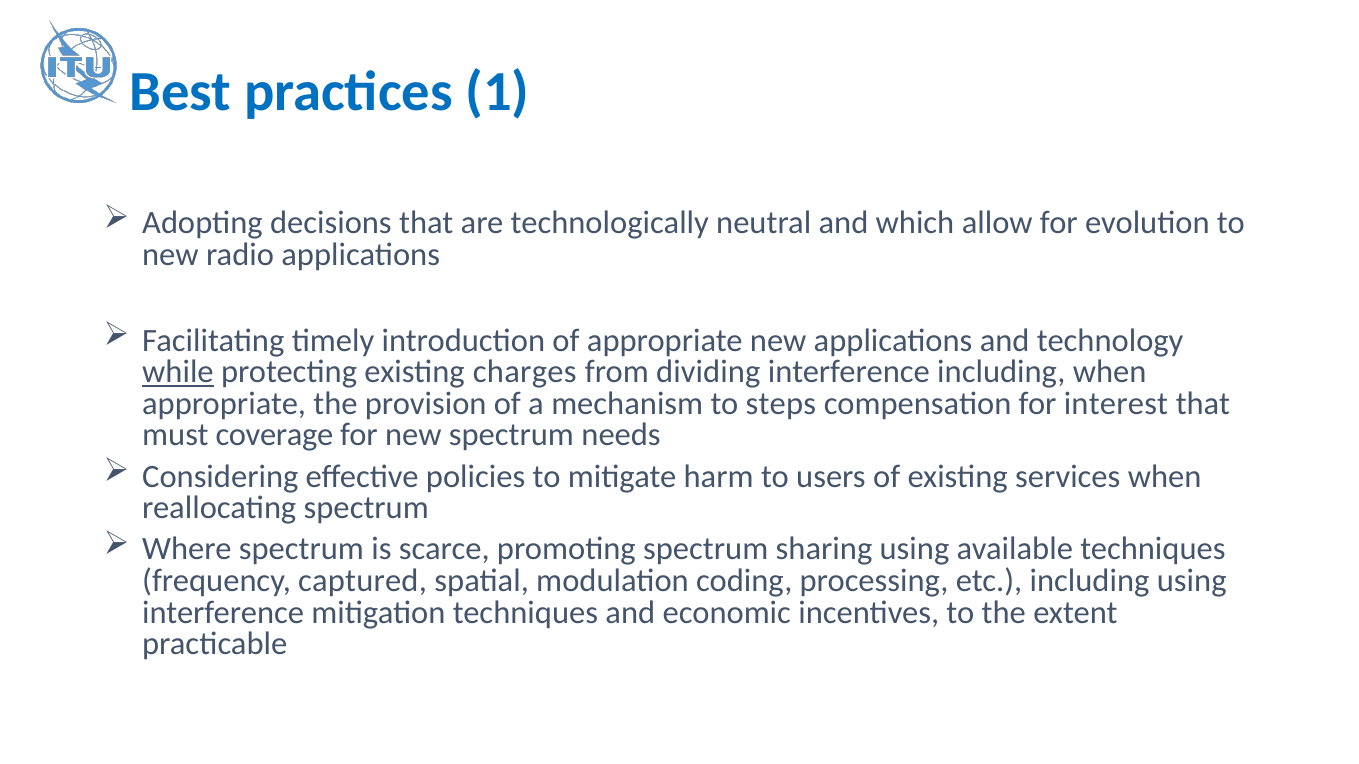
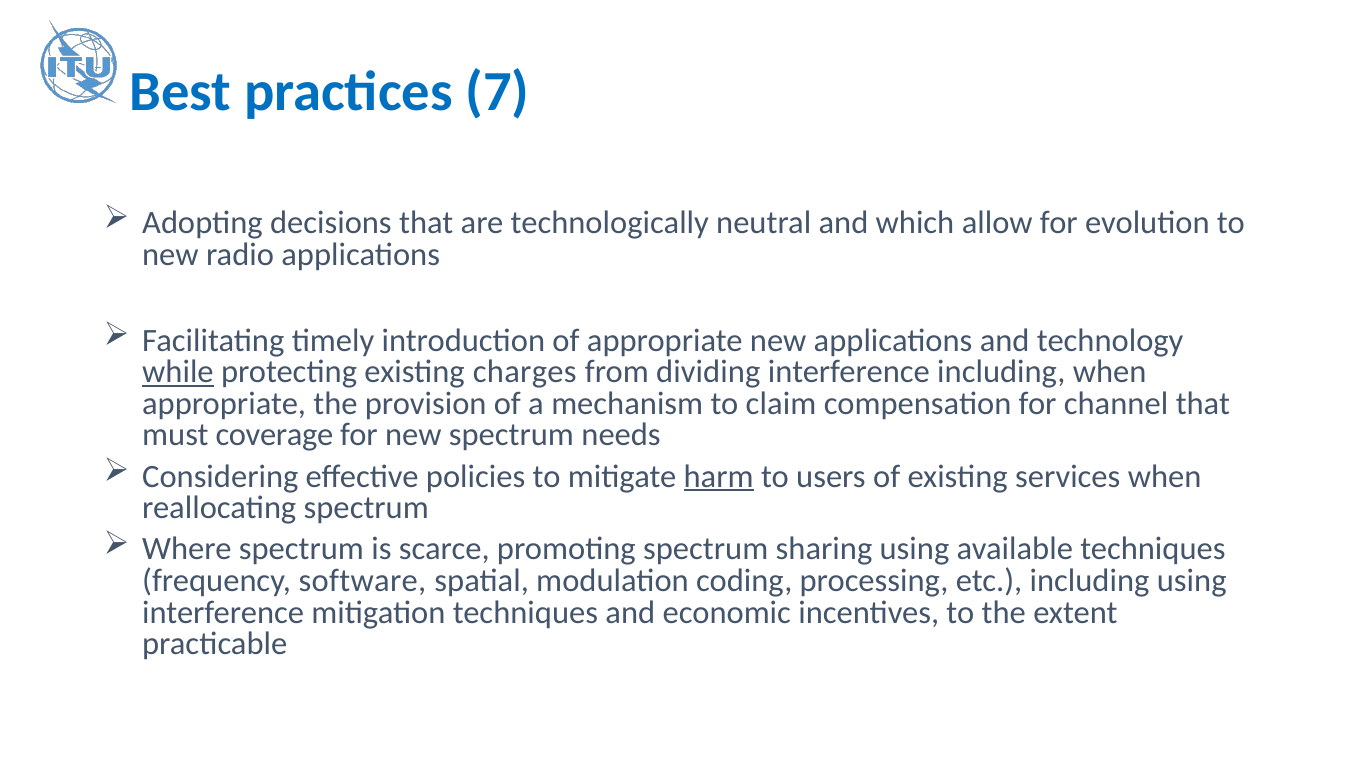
1: 1 -> 7 (497, 92)
steps: steps -> claim (781, 404)
interest: interest -> channel (1116, 404)
harm underline: none -> present (719, 477)
captured: captured -> software (362, 581)
